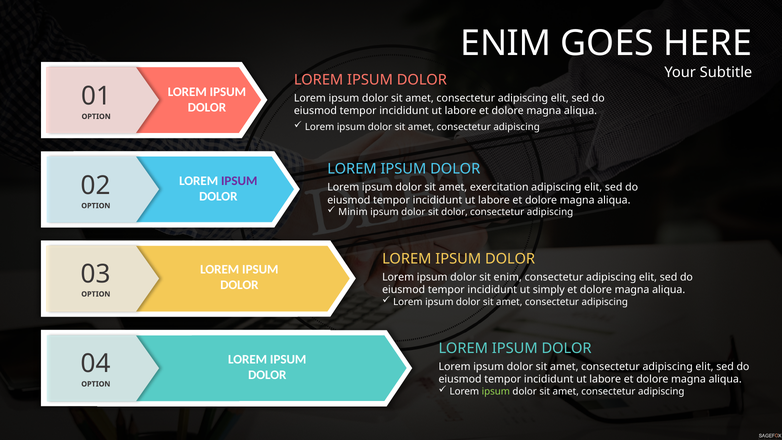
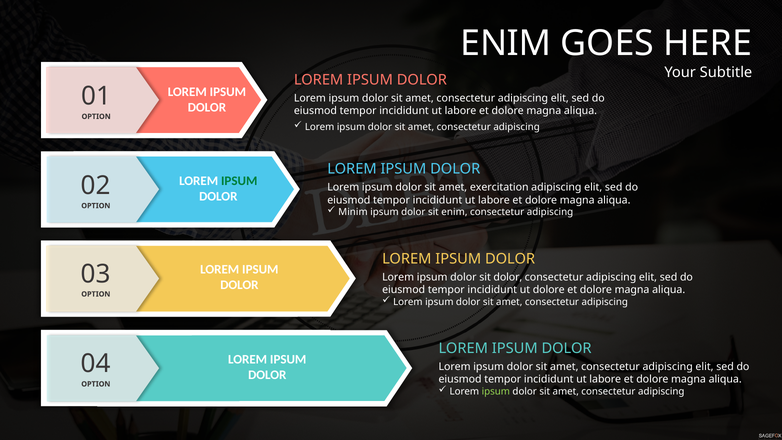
IPSUM colour: purple -> green (239, 181)
sit dolor: dolor -> enim (454, 212)
sit enim: enim -> dolor (508, 277)
ut simply: simply -> dolore (549, 290)
